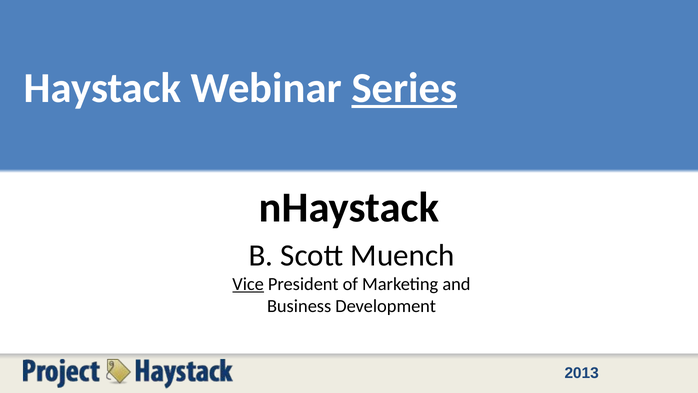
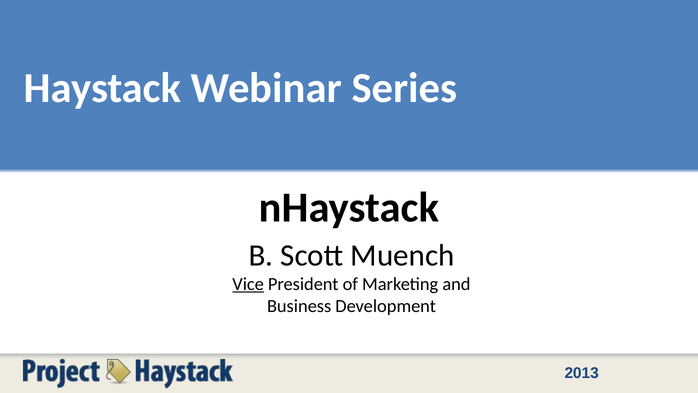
Series underline: present -> none (404, 88)
